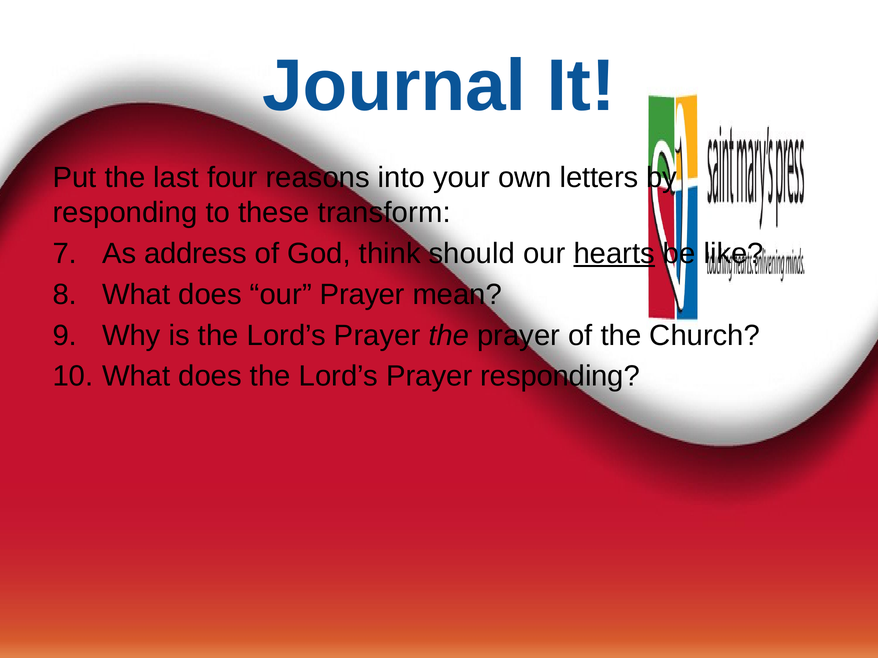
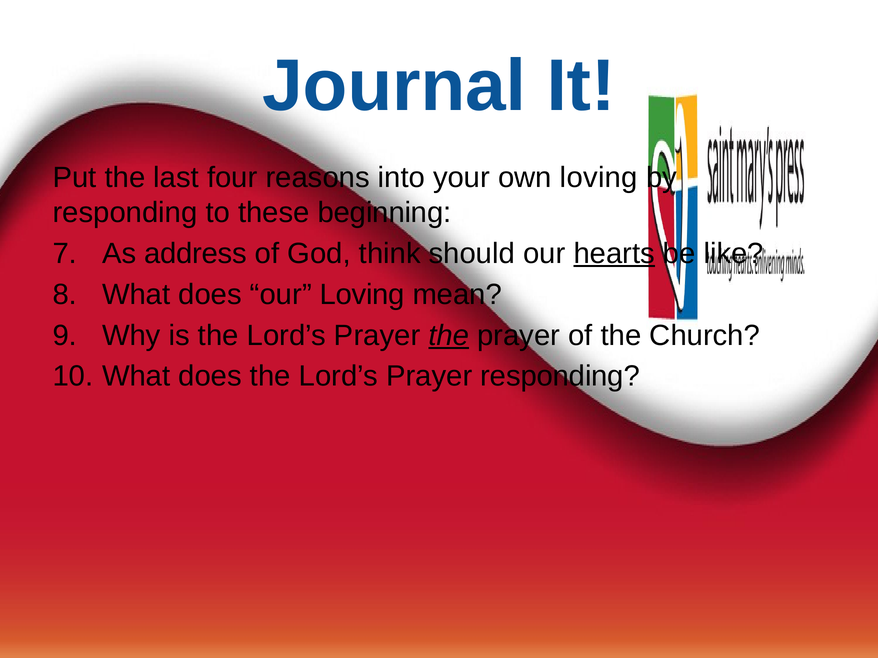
own letters: letters -> loving (599, 178)
transform: transform -> beginning (385, 213)
our Prayer: Prayer -> Loving (362, 295)
the underline: none -> present (449, 336)
